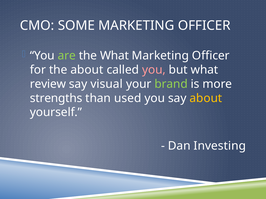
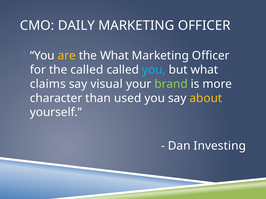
SOME: SOME -> DAILY (76, 26)
are colour: light green -> yellow (67, 56)
the about: about -> called (87, 70)
you colour: pink -> light blue (154, 70)
review: review -> claims (48, 84)
strengths: strengths -> character (56, 98)
